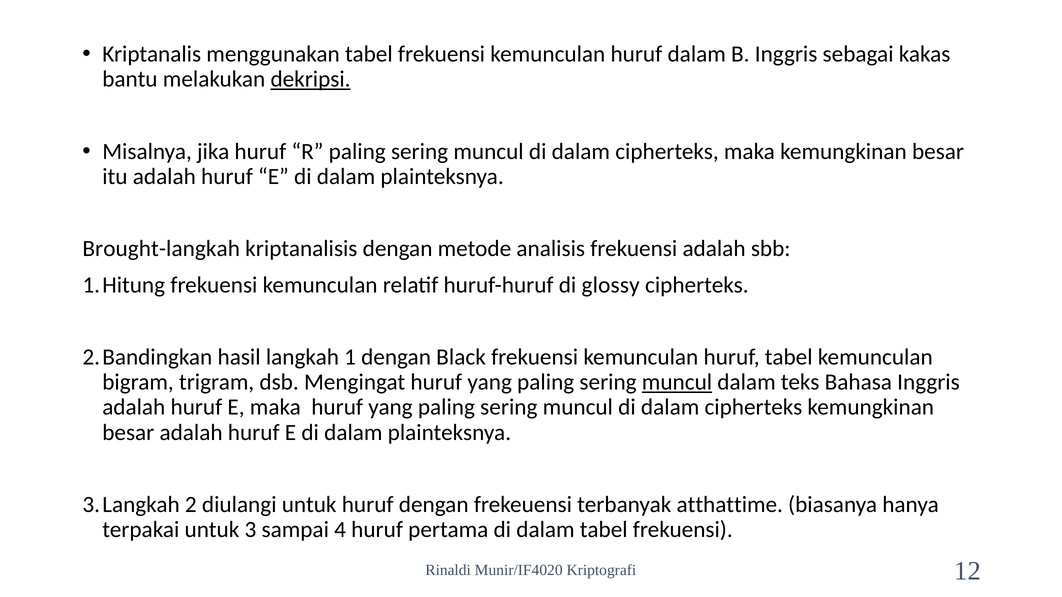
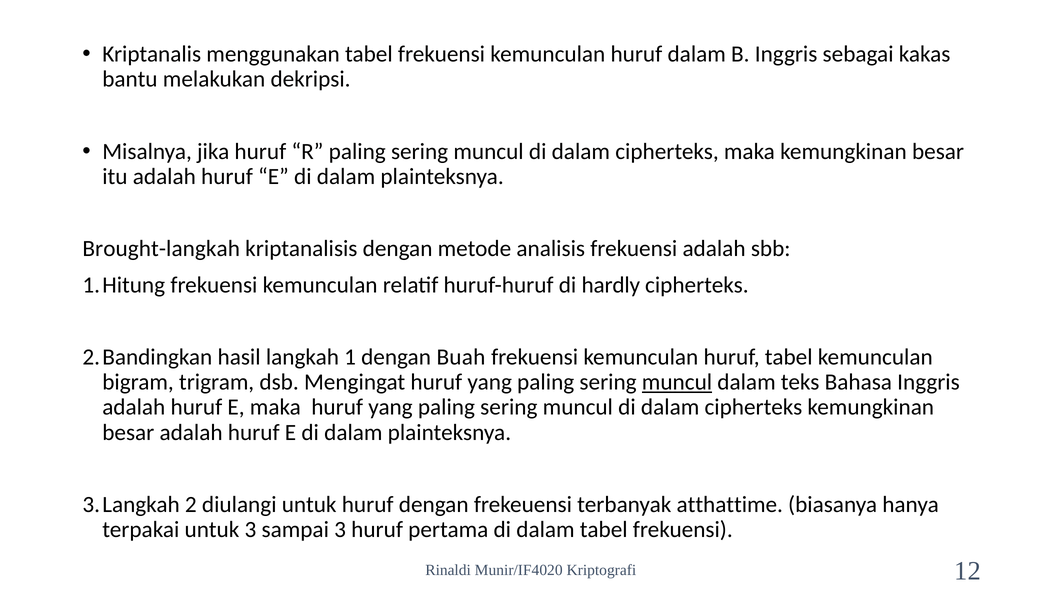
dekripsi underline: present -> none (311, 79)
glossy: glossy -> hardly (611, 285)
Black: Black -> Buah (461, 357)
sampai 4: 4 -> 3 (340, 530)
